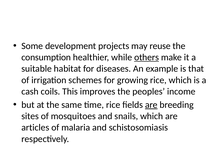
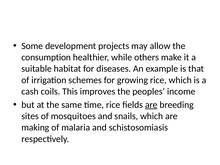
reuse: reuse -> allow (160, 46)
others underline: present -> none (147, 57)
articles: articles -> making (35, 128)
